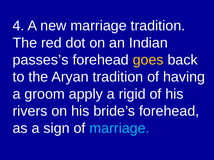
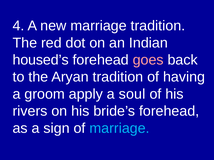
passes’s: passes’s -> housed’s (41, 60)
goes colour: yellow -> pink (148, 60)
rigid: rigid -> soul (132, 94)
